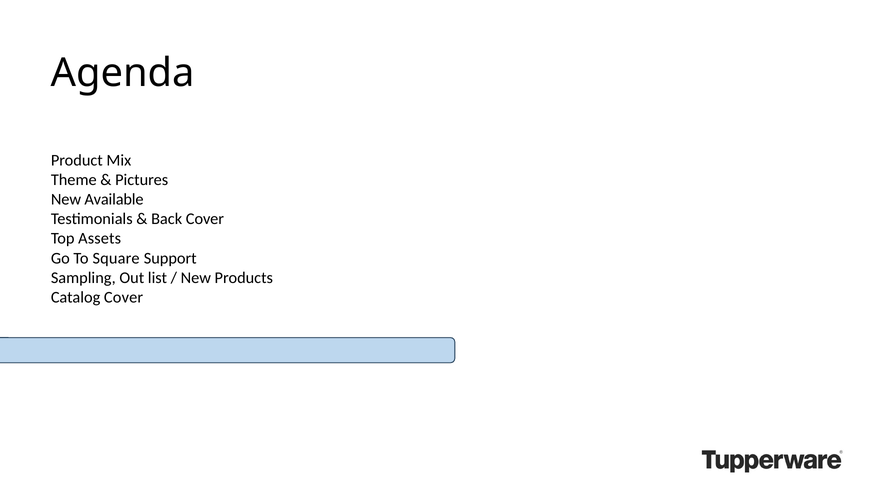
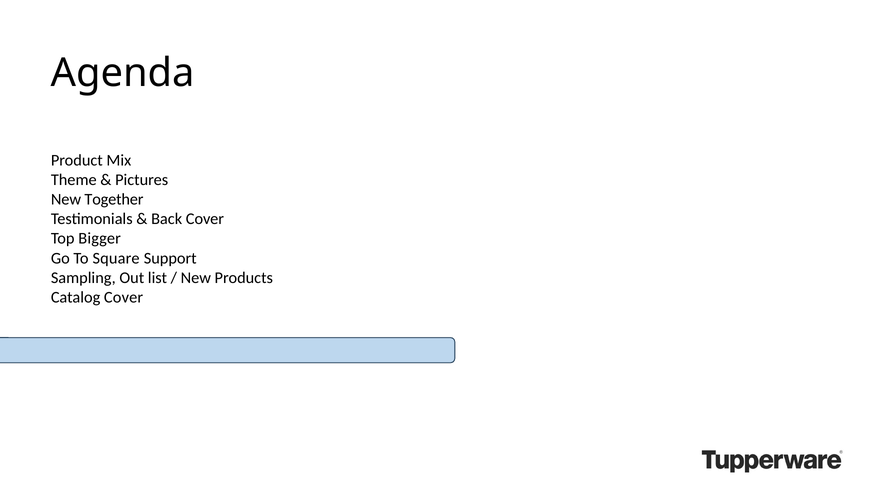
Available: Available -> Together (114, 199)
Assets: Assets -> Bigger (100, 238)
